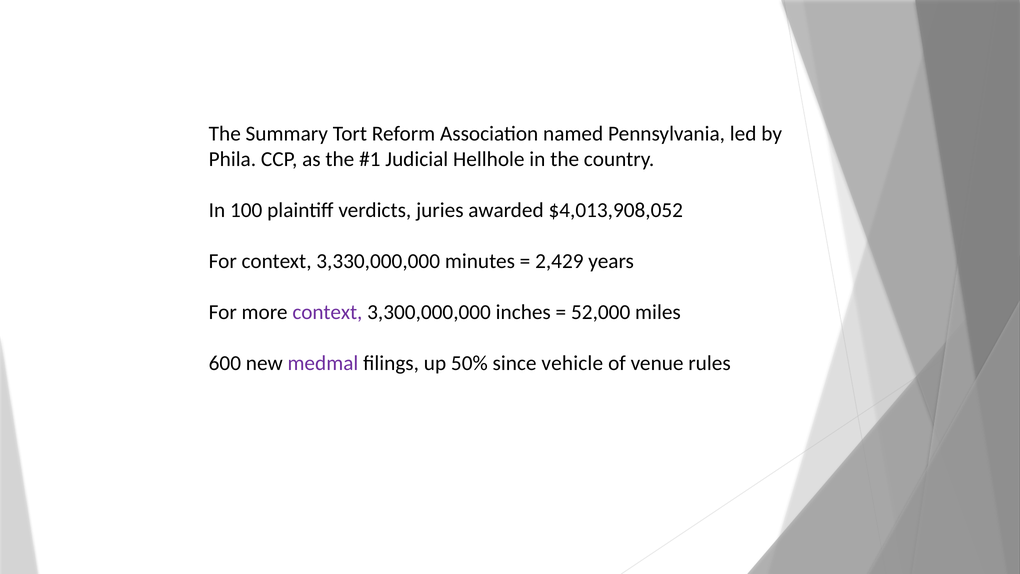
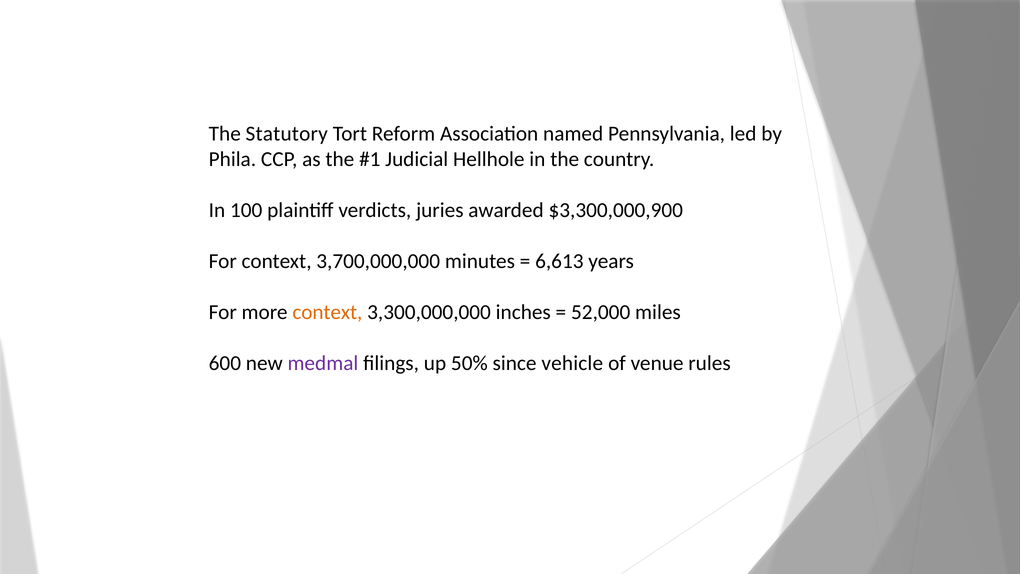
Summary: Summary -> Statutory (287, 134)
$4,013,908,052: $4,013,908,052 -> $3,300,000,900 (616, 210)
3,330,000,000: 3,330,000,000 -> 3,700,000,000 (378, 261)
2,429: 2,429 -> 6,613 (559, 261)
context colour: purple -> orange (327, 312)
